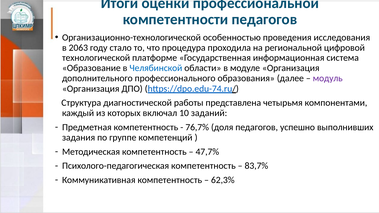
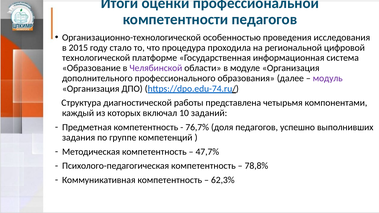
2063: 2063 -> 2015 (78, 48)
Челябинской colour: blue -> purple (156, 68)
83,7%: 83,7% -> 78,8% (256, 166)
